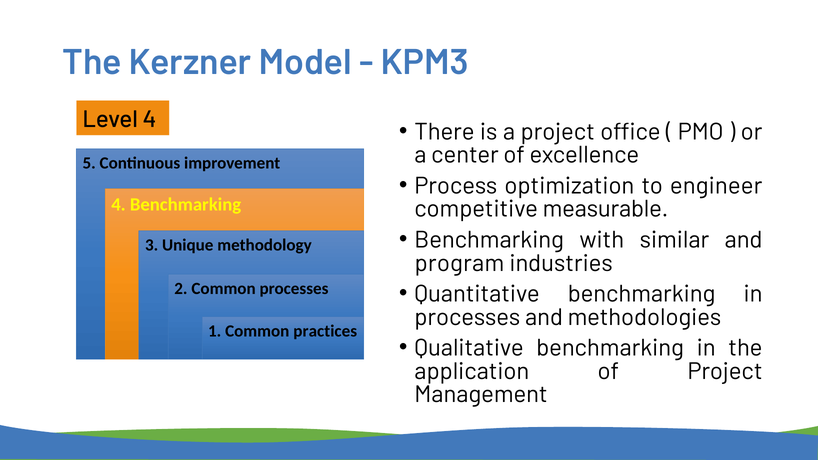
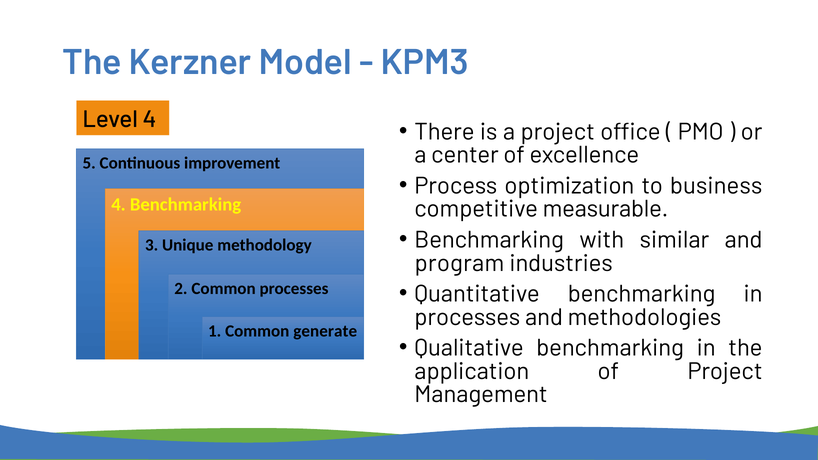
engineer: engineer -> business (716, 186)
practices: practices -> generate (325, 331)
